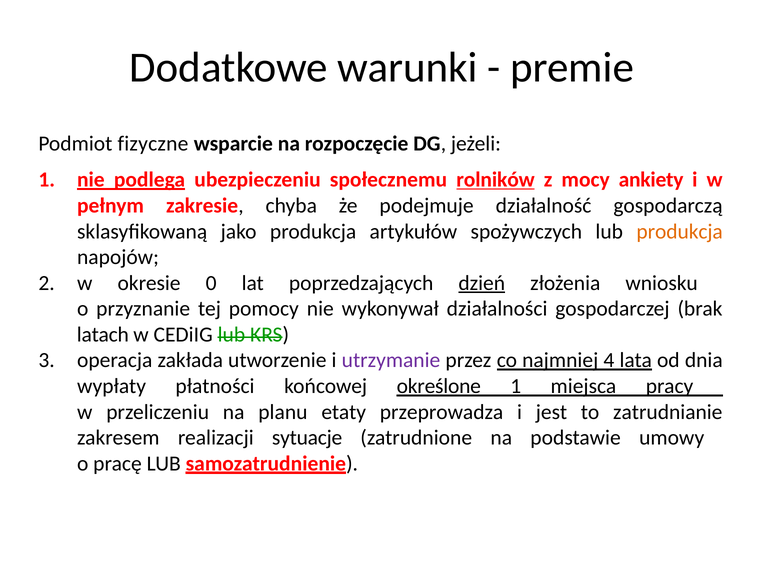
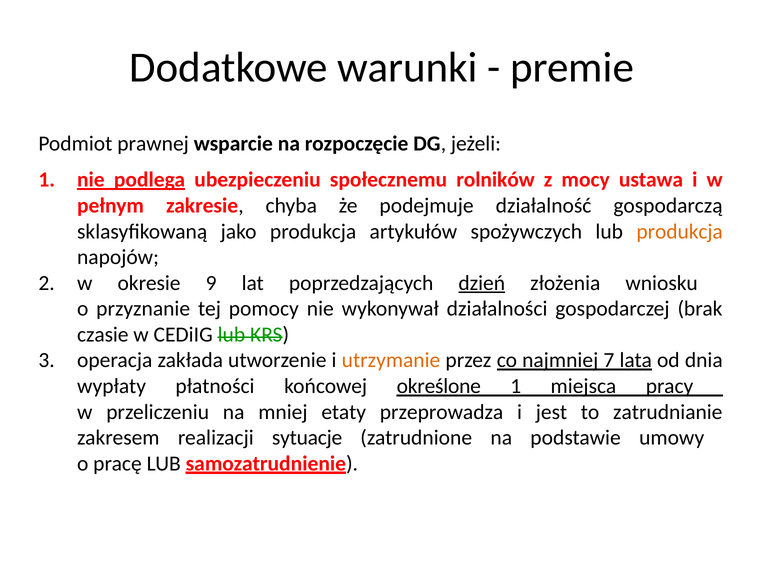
fizyczne: fizyczne -> prawnej (153, 144)
rolników underline: present -> none (496, 180)
ankiety: ankiety -> ustawa (651, 180)
0: 0 -> 9 (211, 283)
latach: latach -> czasie (103, 335)
utrzymanie colour: purple -> orange (391, 361)
4: 4 -> 7 (609, 361)
planu: planu -> mniej (283, 412)
